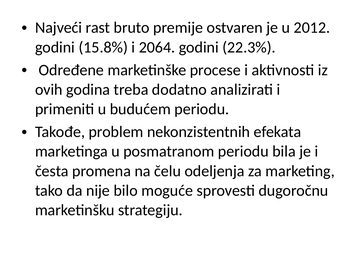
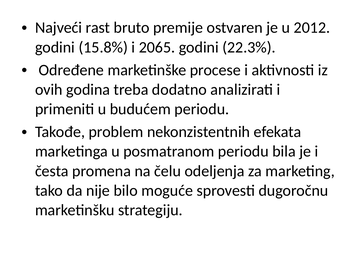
2064: 2064 -> 2065 (157, 47)
